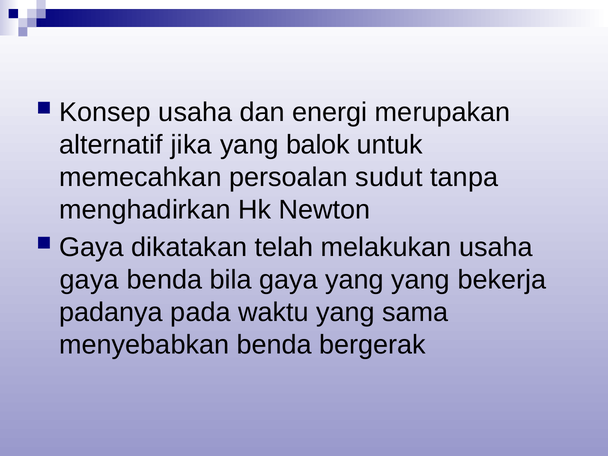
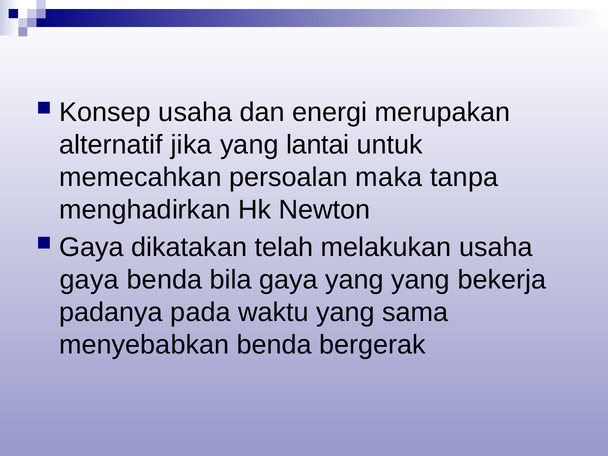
balok: balok -> lantai (318, 145)
sudut: sudut -> maka (389, 177)
